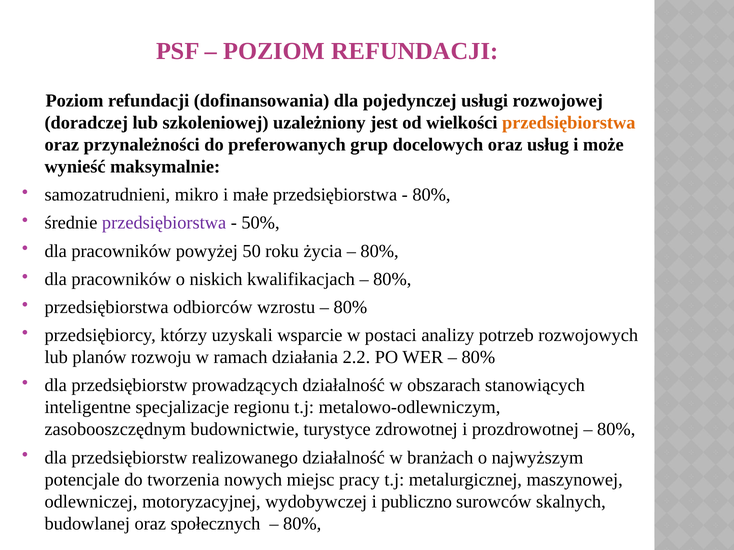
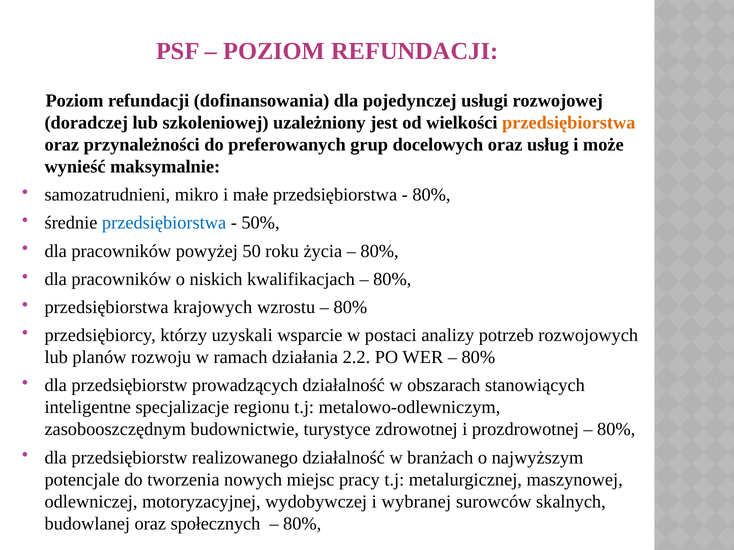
przedsiębiorstwa colour: purple -> blue (164, 223)
odbiorców: odbiorców -> krajowych (213, 307)
publiczno: publiczno -> wybranej (416, 502)
